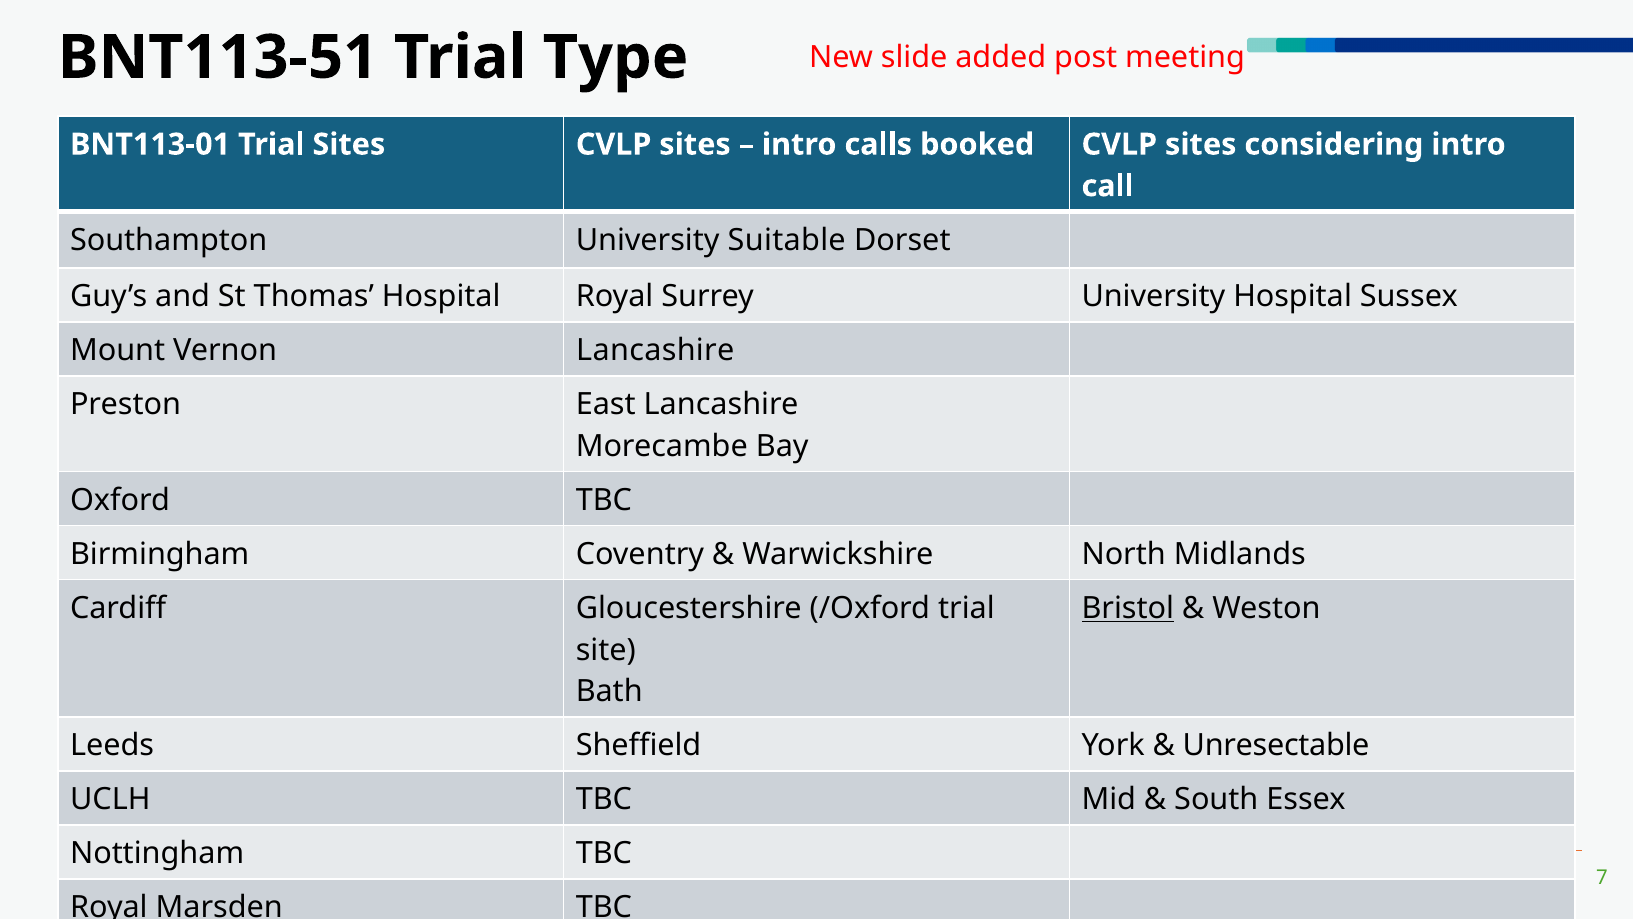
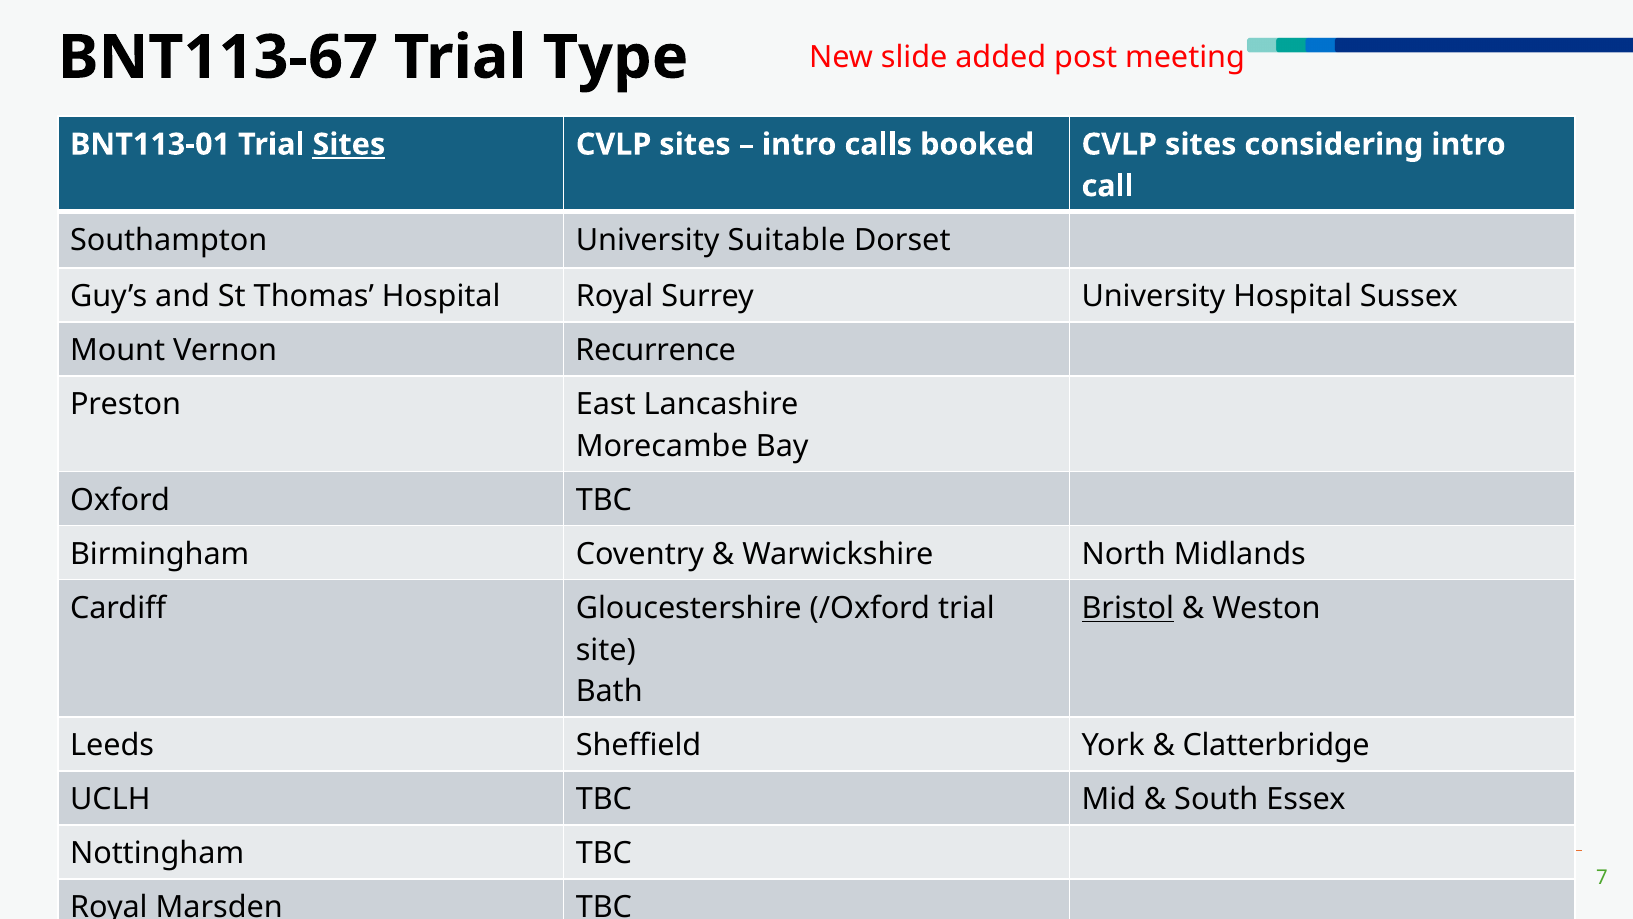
BNT113-51: BNT113-51 -> BNT113-67 (218, 58)
Sites underline: none -> present (349, 144)
Vernon Lancashire: Lancashire -> Recurrence (656, 351)
Unresectable: Unresectable -> Clatterbridge (1276, 745)
